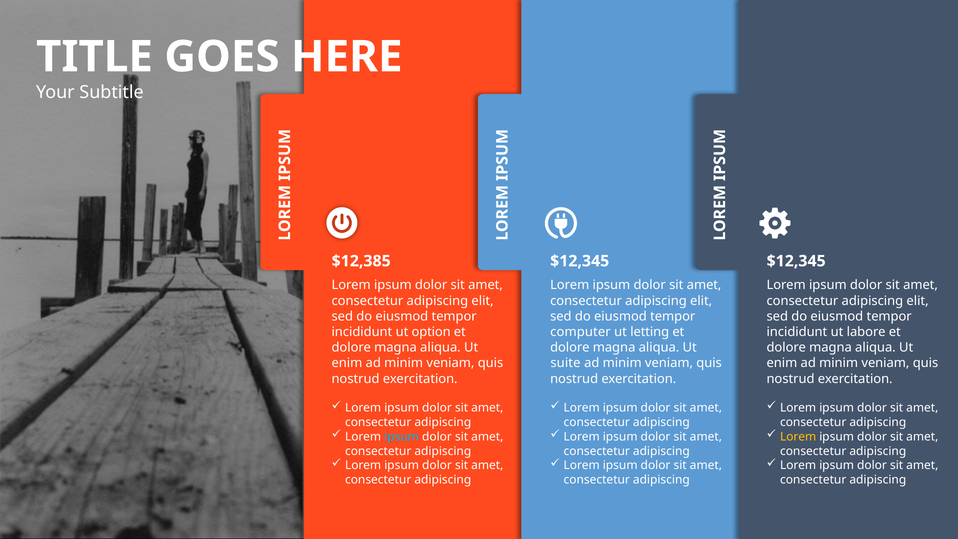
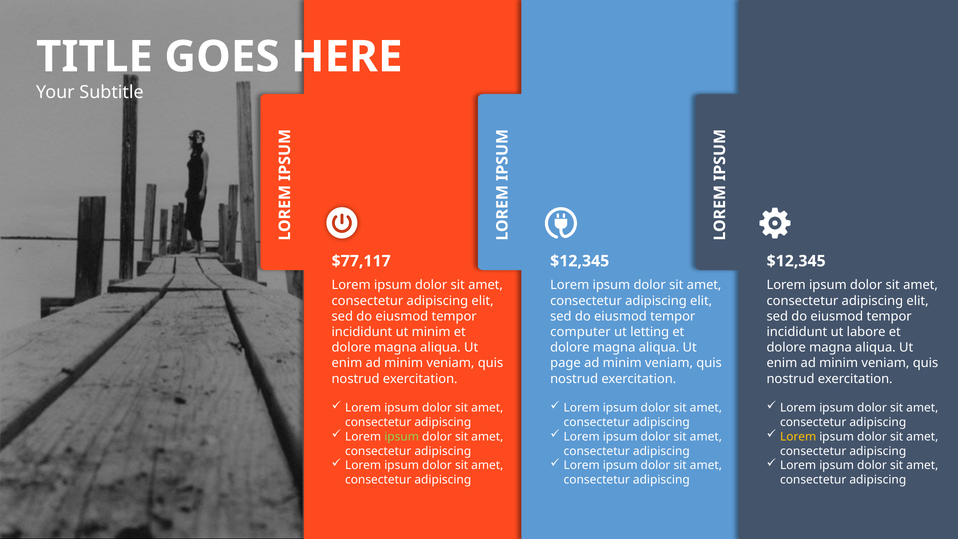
$12,385: $12,385 -> $77,117 (361, 261)
ut option: option -> minim (431, 332)
suite: suite -> page (565, 363)
ipsum colour: light blue -> light green (402, 437)
